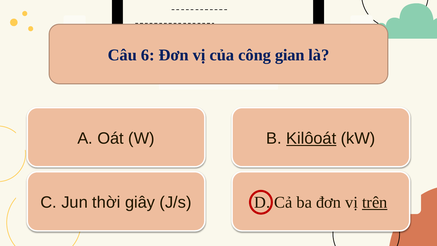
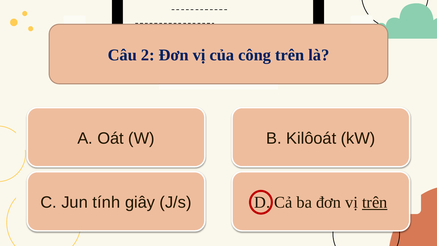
6: 6 -> 2 (148, 55)
công gian: gian -> trên (290, 55)
Kilôoát underline: present -> none (311, 138)
thời: thời -> tính (106, 202)
